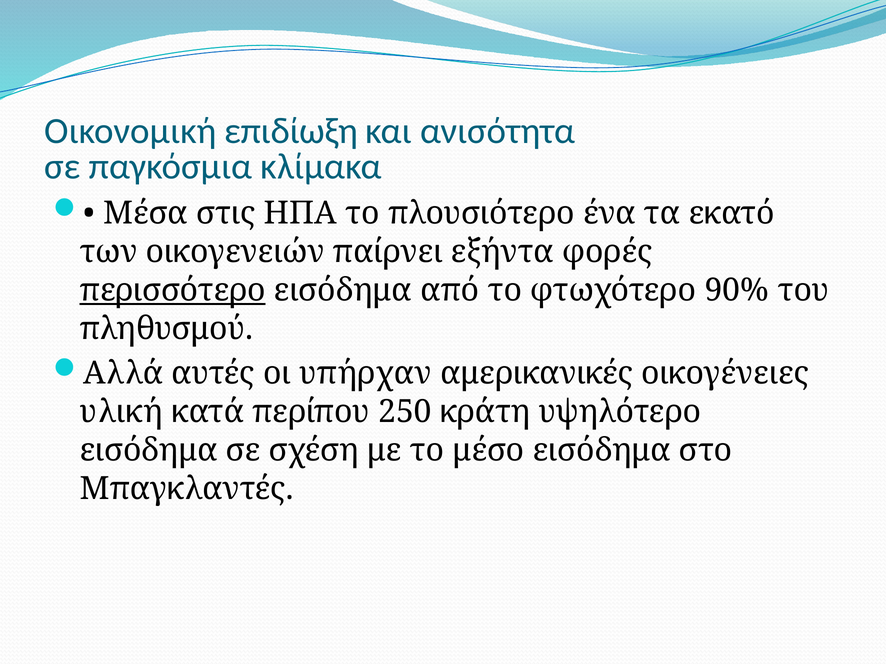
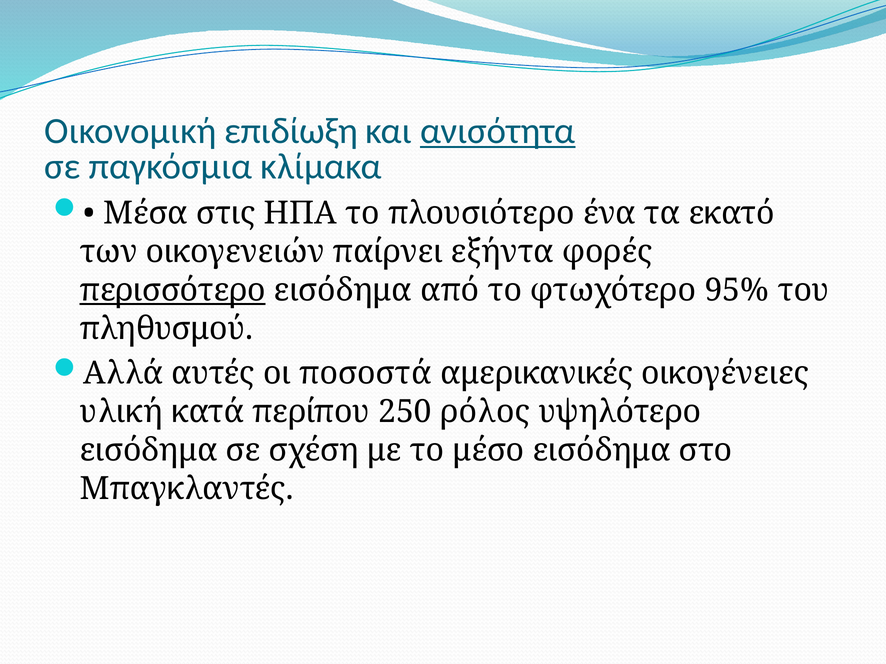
ανισότητα underline: none -> present (498, 131)
90%: 90% -> 95% (737, 290)
υπήρχαν: υπήρχαν -> ποσοστά (365, 374)
κράτη: κράτη -> ρόλος (485, 412)
